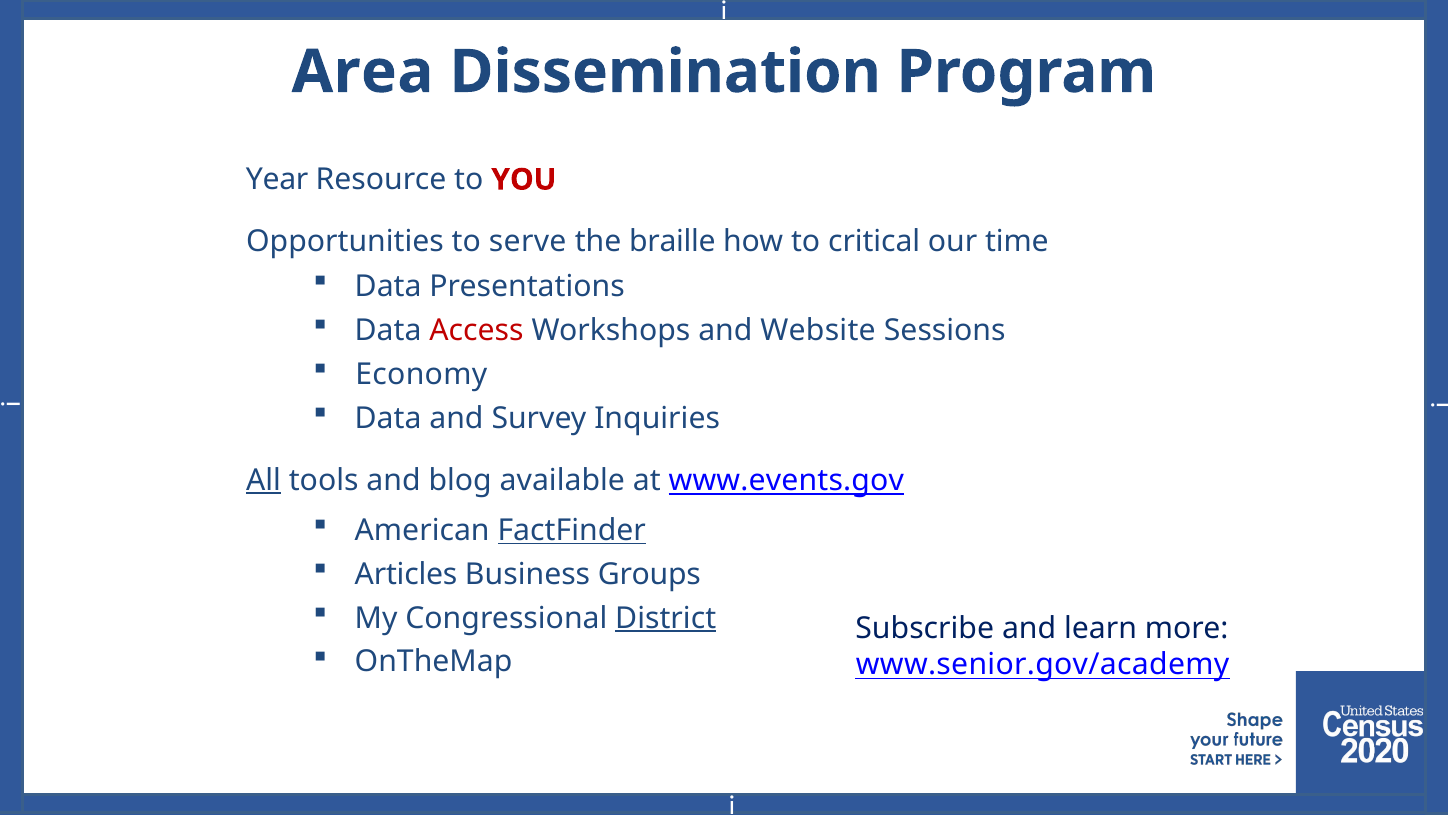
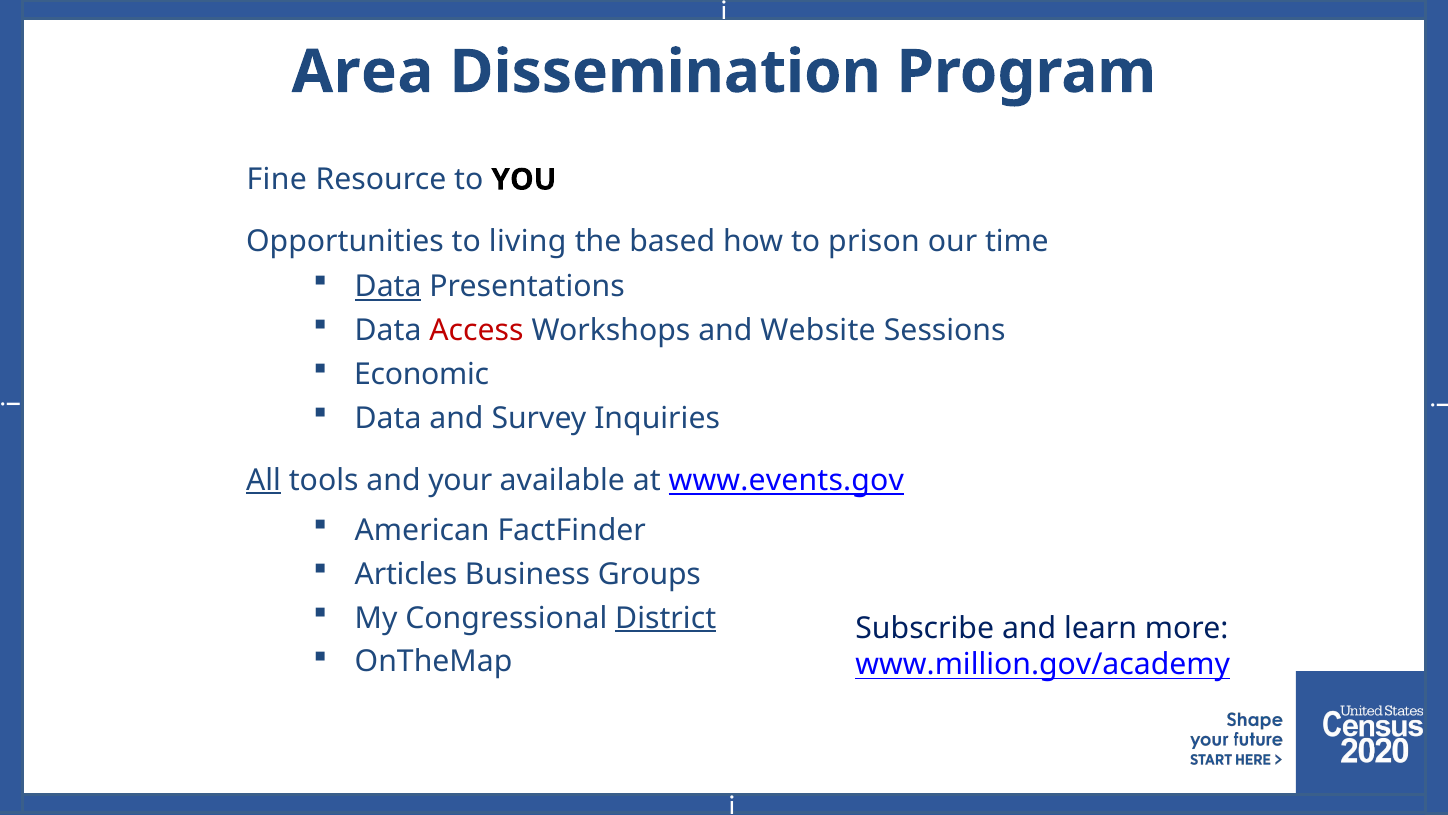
Year: Year -> Fine (277, 180)
YOU colour: red -> black (524, 180)
serve: serve -> living (528, 241)
braille: braille -> based (672, 241)
critical: critical -> prison (874, 241)
Data underline: none -> present (388, 287)
Economy: Economy -> Economic (422, 374)
blog: blog -> your (460, 480)
FactFinder underline: present -> none (572, 530)
www.senior.gov/academy: www.senior.gov/academy -> www.million.gov/academy (1043, 664)
